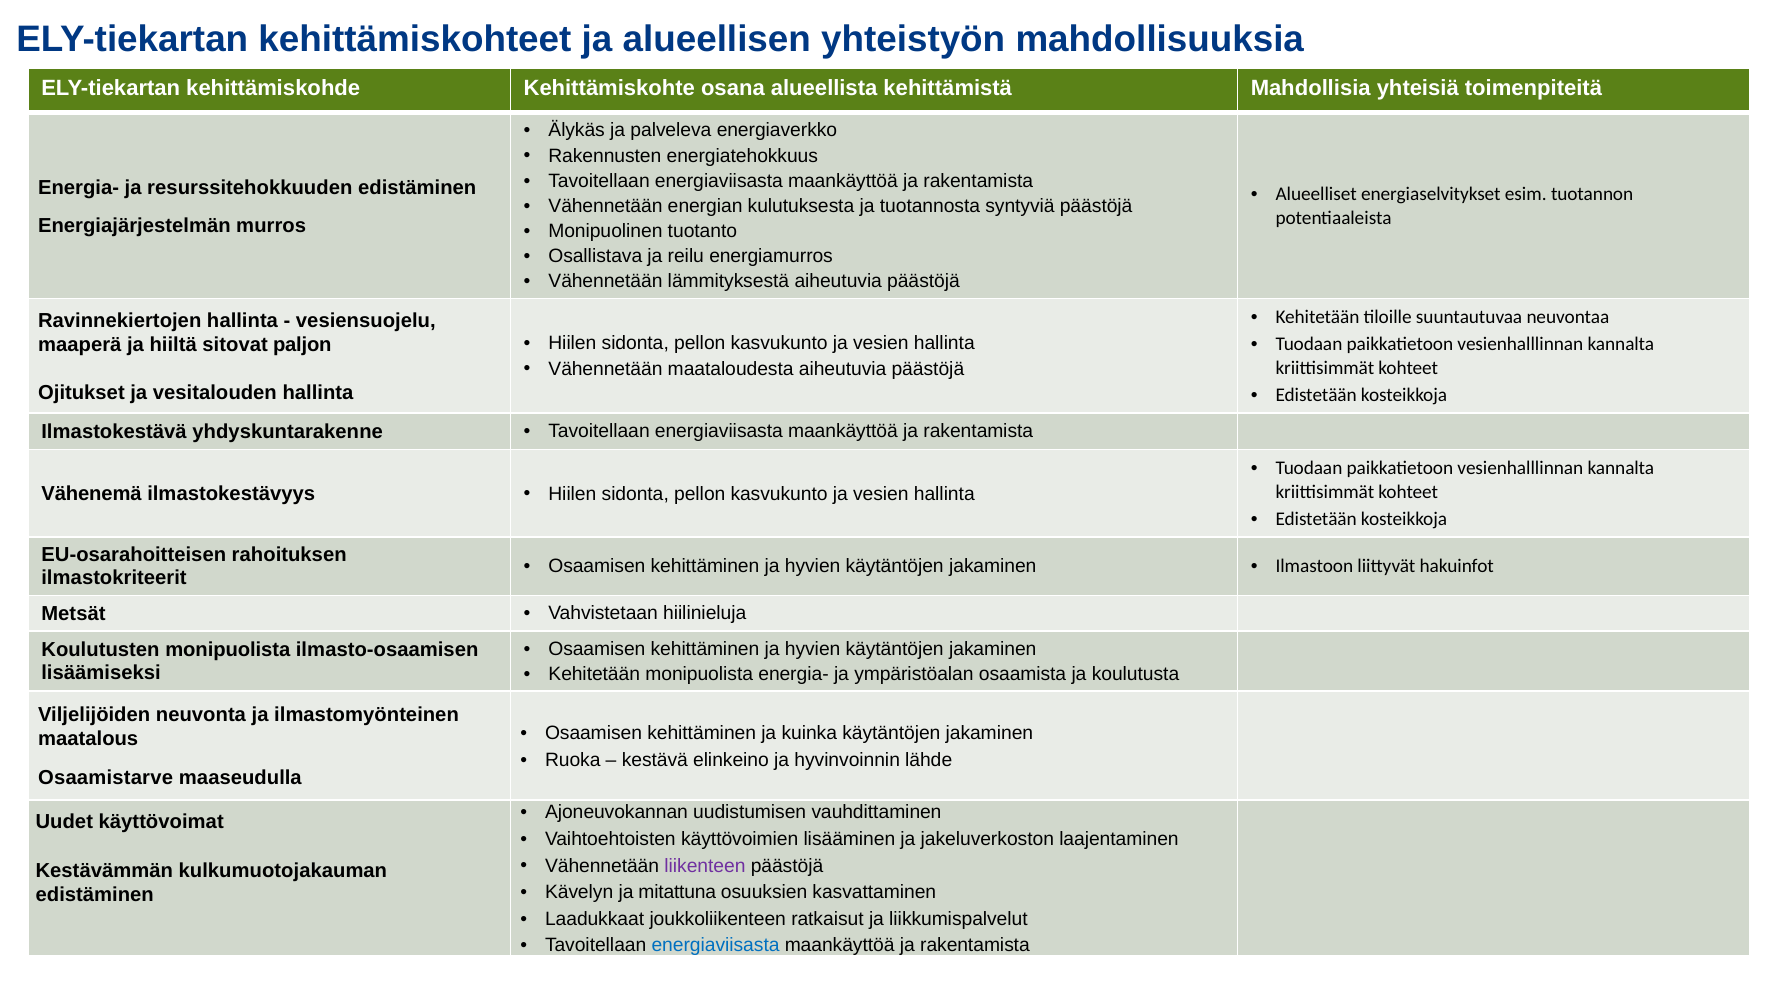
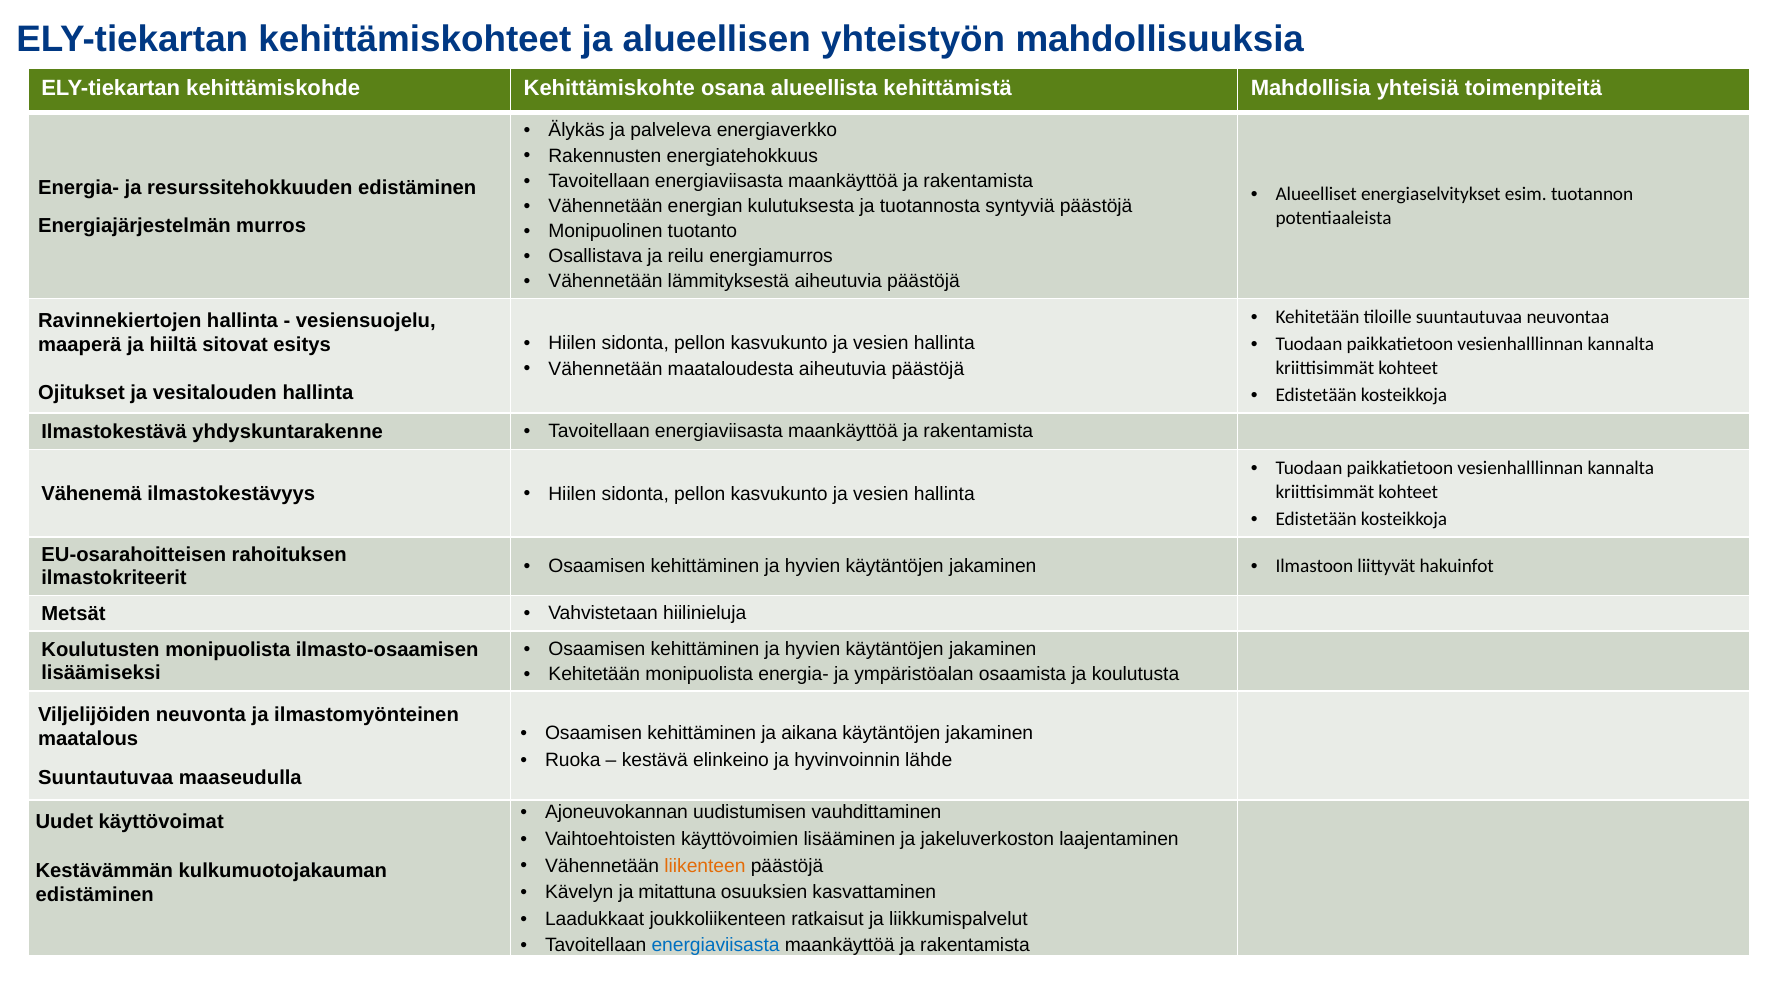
paljon: paljon -> esitys (302, 345)
kuinka: kuinka -> aikana (809, 733)
Osaamistarve: Osaamistarve -> Suuntautuvaa (106, 778)
liikenteen colour: purple -> orange (705, 865)
